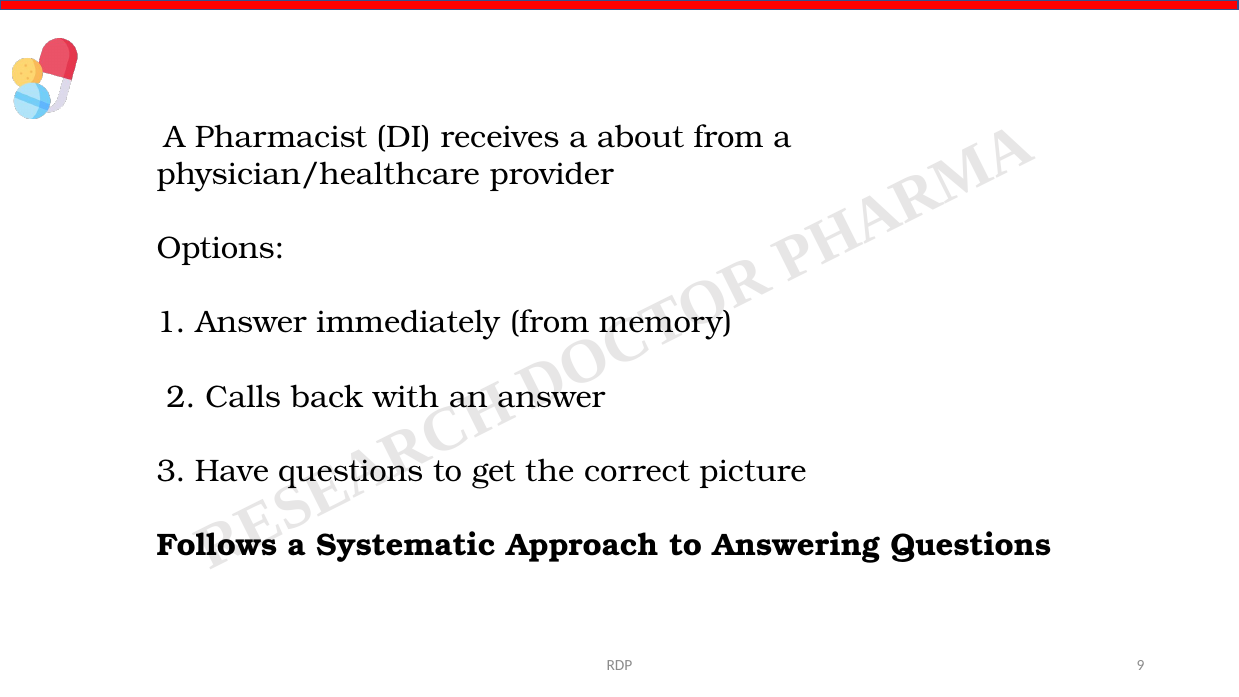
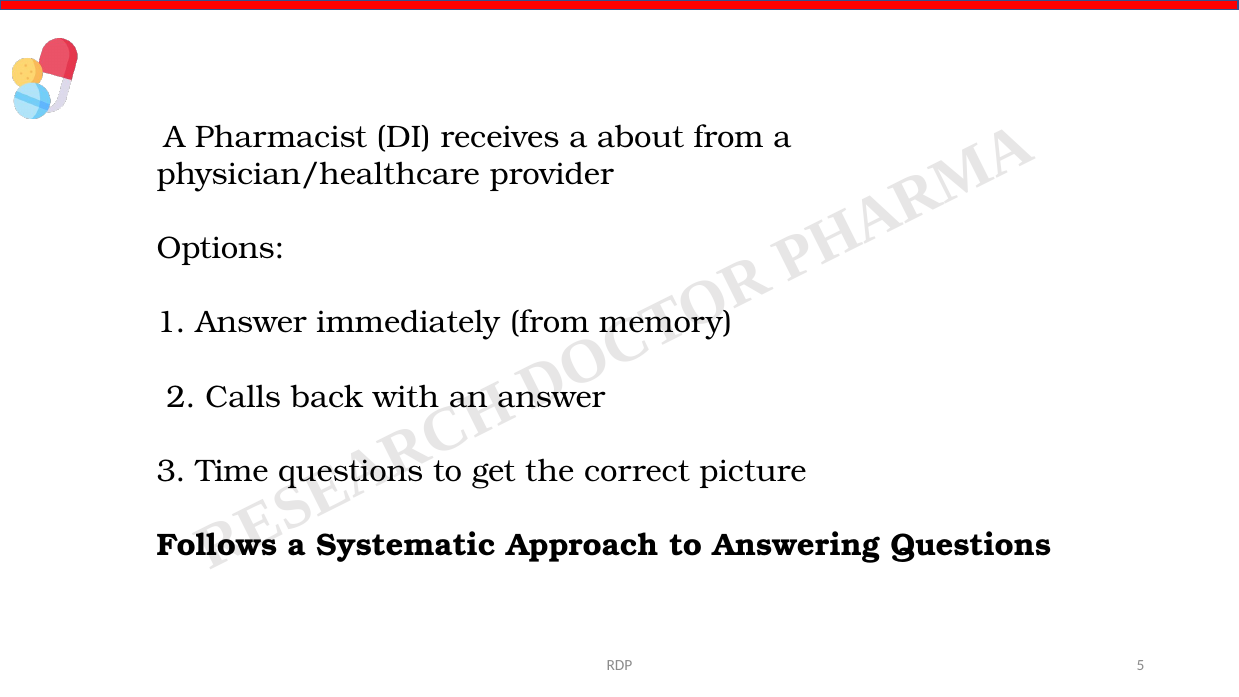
Have: Have -> Time (232, 471)
9: 9 -> 5 (1141, 665)
